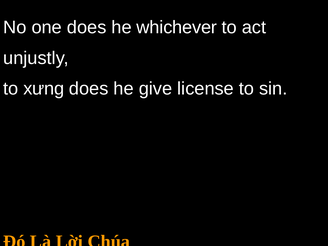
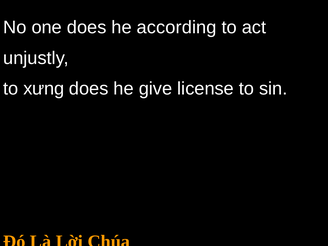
whichever: whichever -> according (177, 27)
